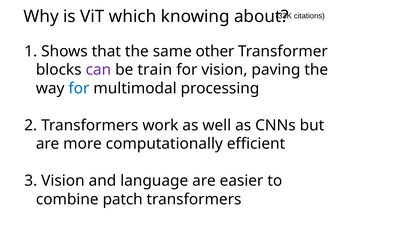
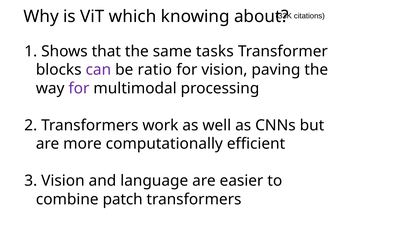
other: other -> tasks (215, 51)
train: train -> ratio (155, 70)
for colour: blue -> purple (79, 88)
